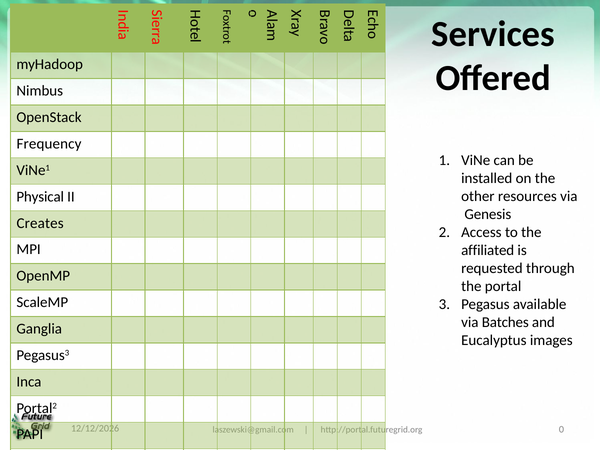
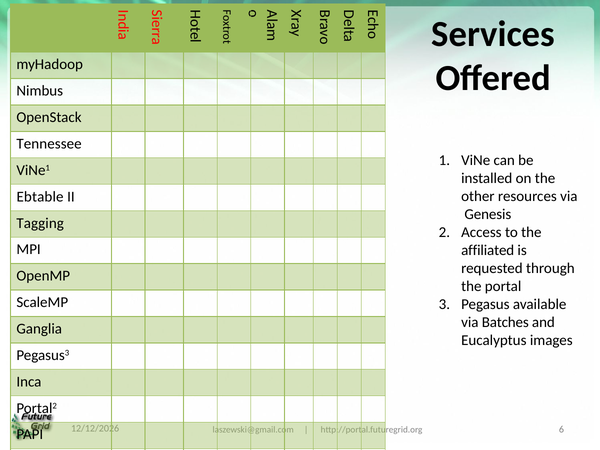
Frequency: Frequency -> Tennessee (49, 144)
Physical: Physical -> Ebtable (40, 197)
Creates: Creates -> Tagging (40, 223)
0: 0 -> 6 (562, 430)
